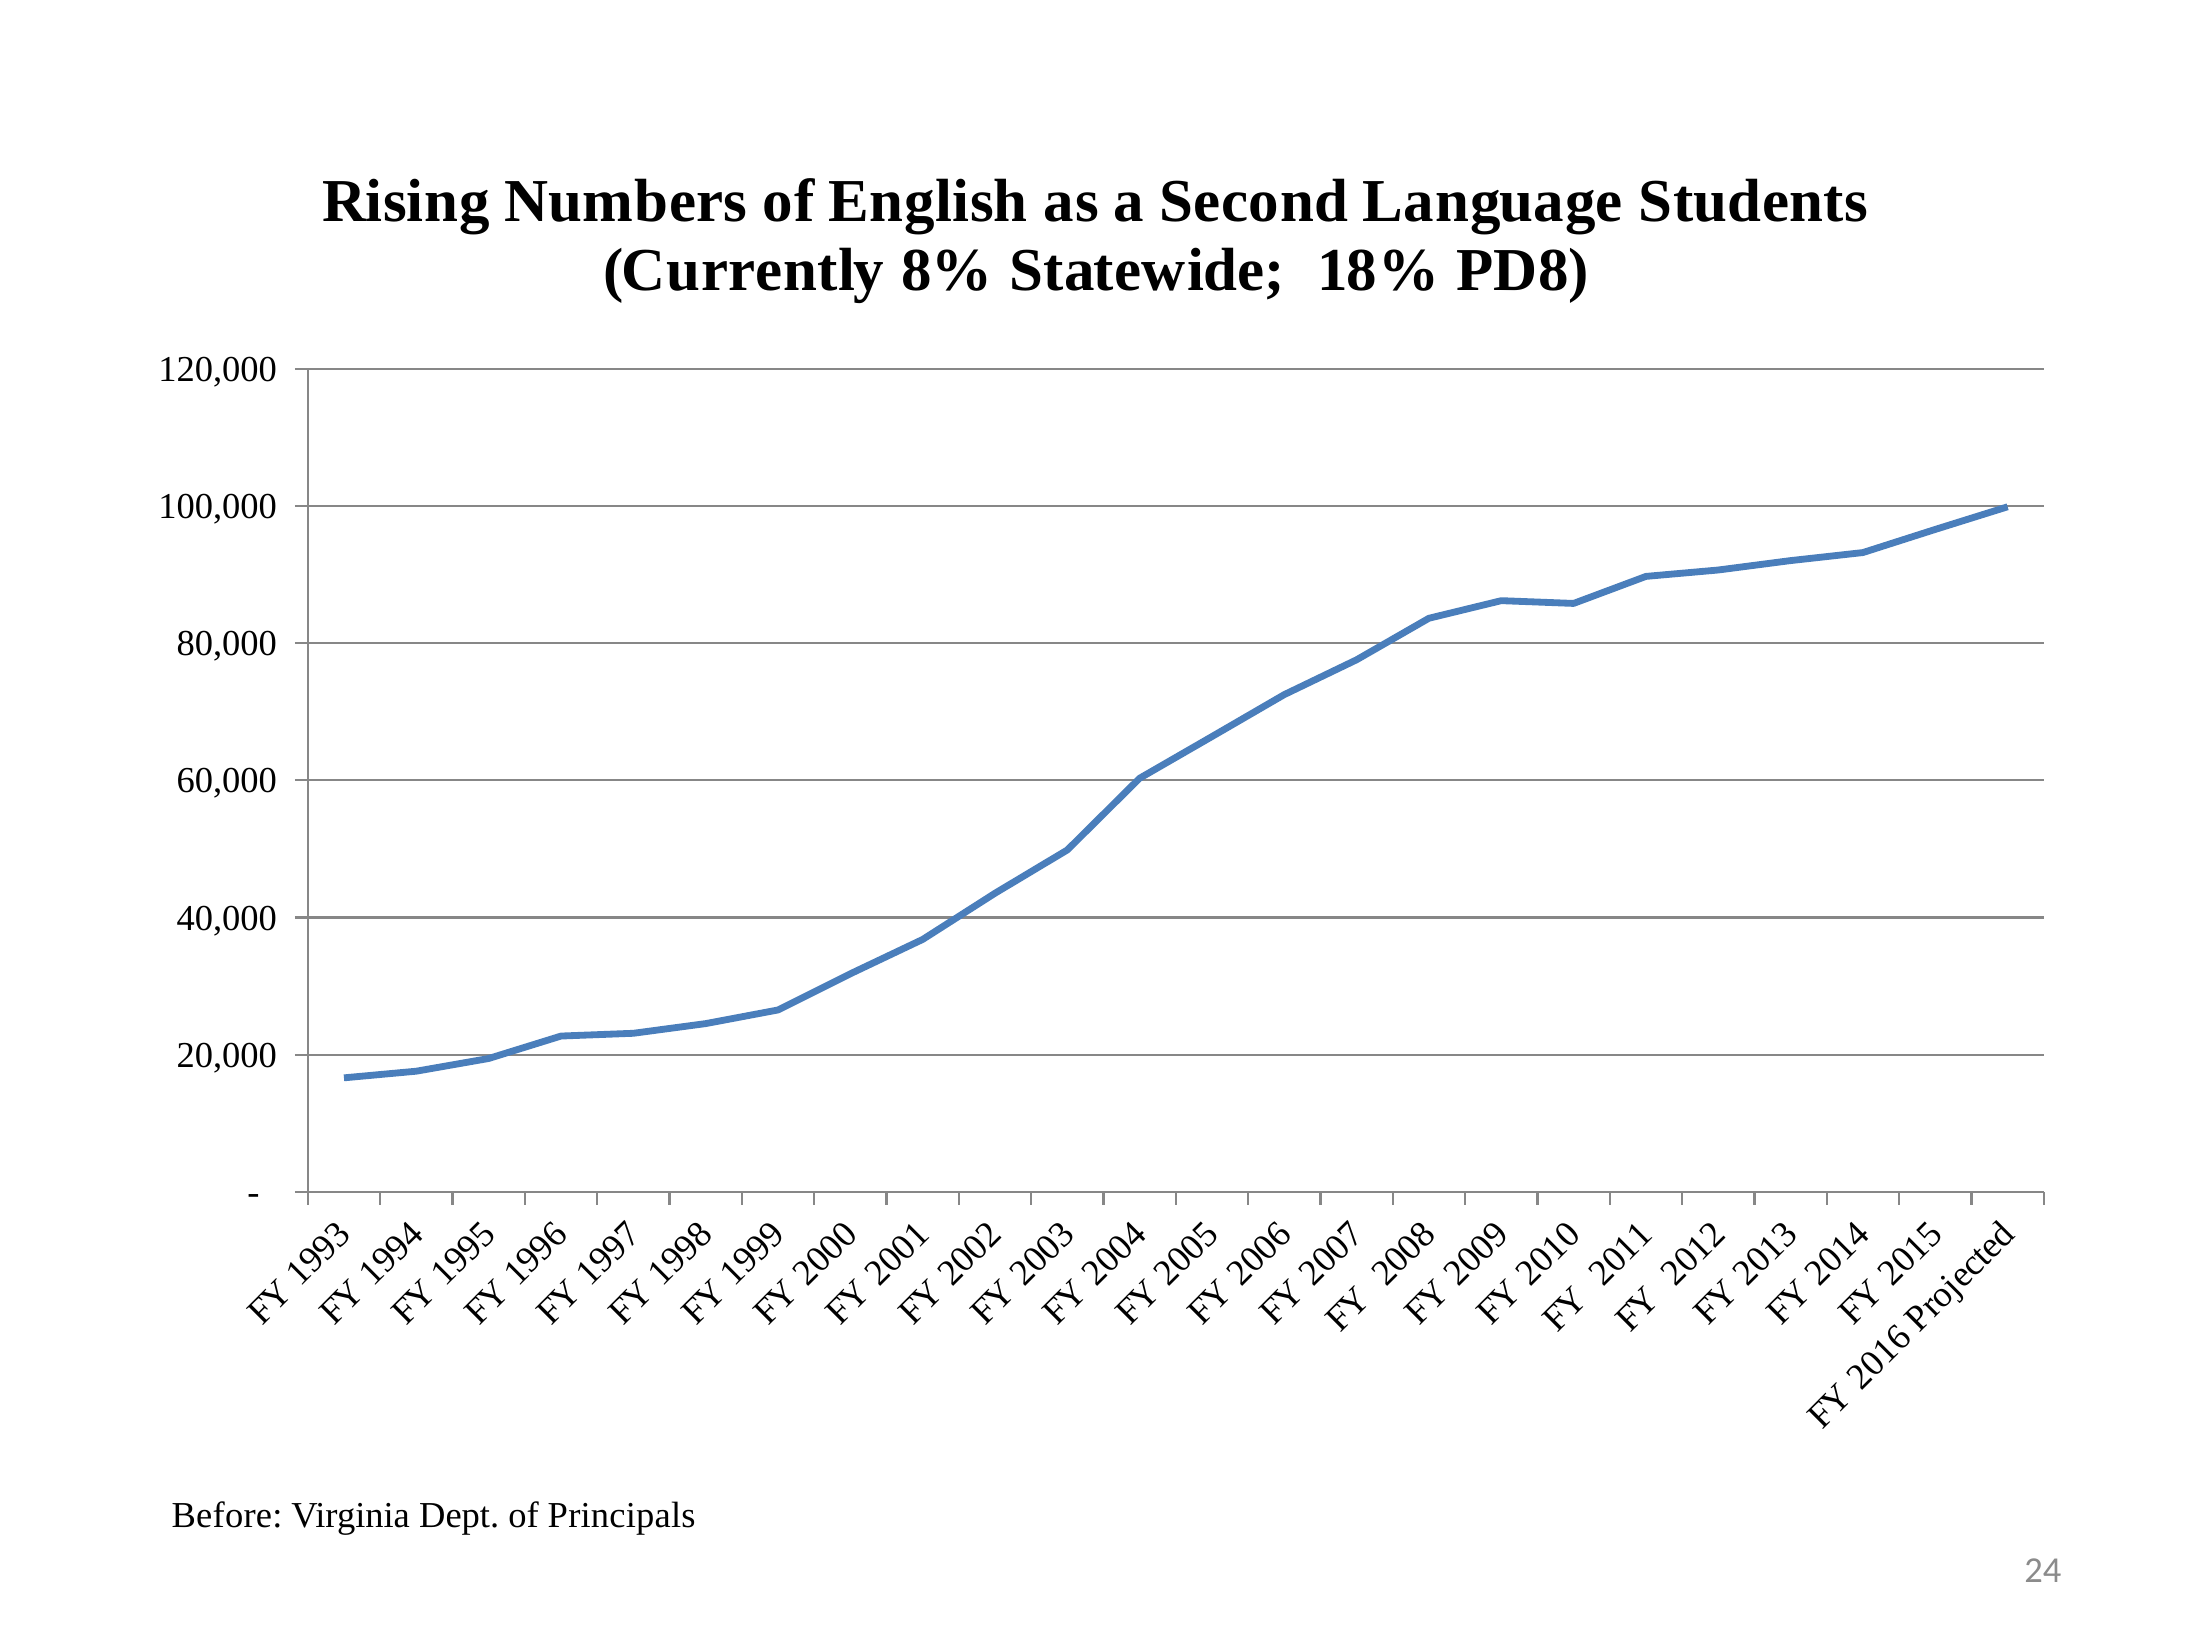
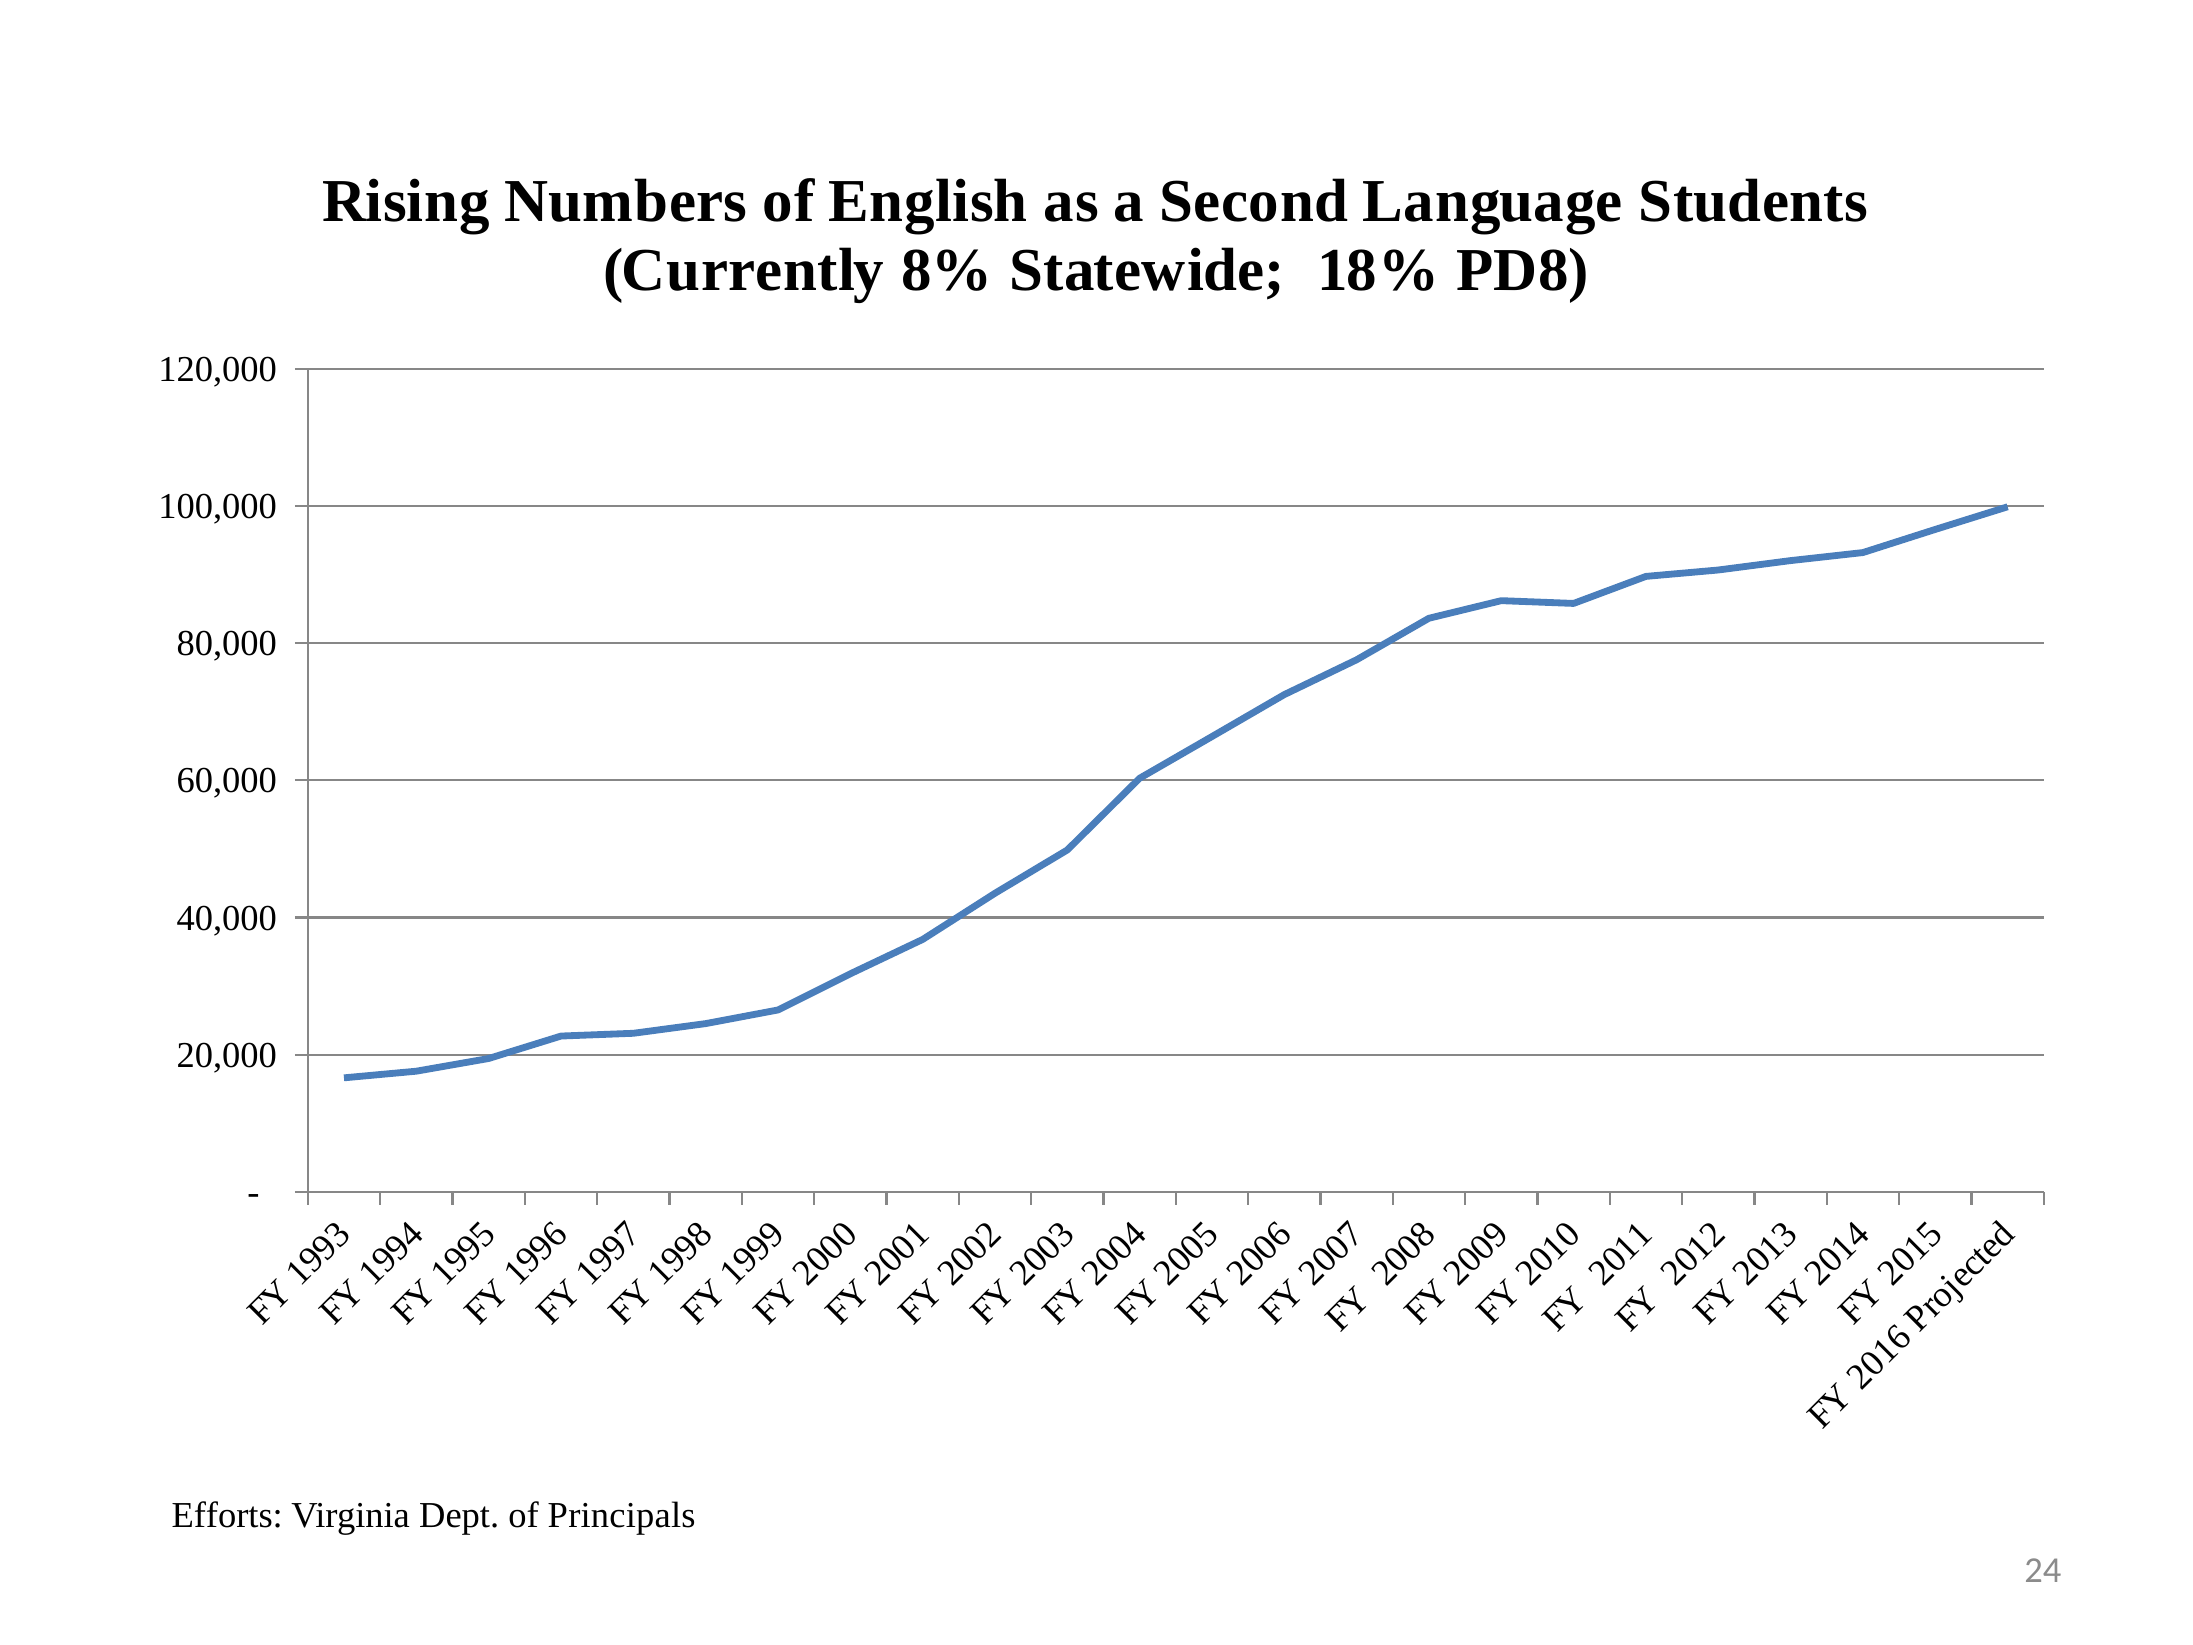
Before: Before -> Efforts (227, 1515)
